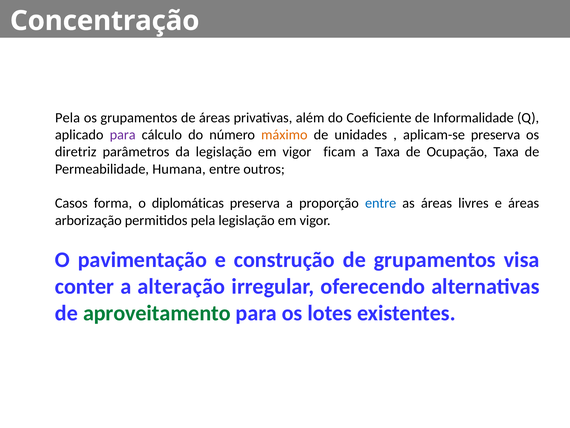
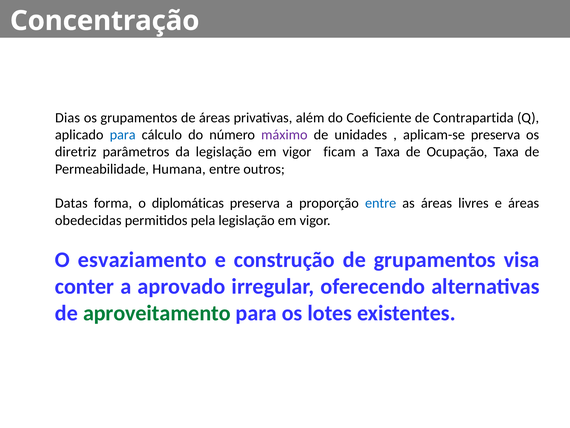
Pela: Pela -> Dias (68, 117)
Informalidade: Informalidade -> Contrapartida (473, 117)
para colour: purple -> blue (123, 135)
máximo colour: orange -> purple (284, 135)
Casos: Casos -> Datas (71, 203)
arborização: arborização -> obedecidas (88, 220)
pavimentação: pavimentação -> esvaziamento (142, 260)
alteração: alteração -> aprovado (181, 286)
